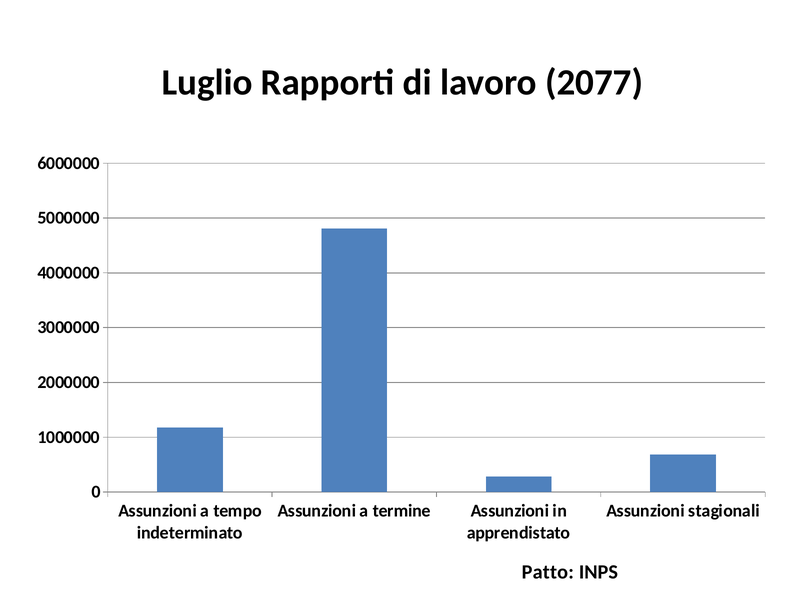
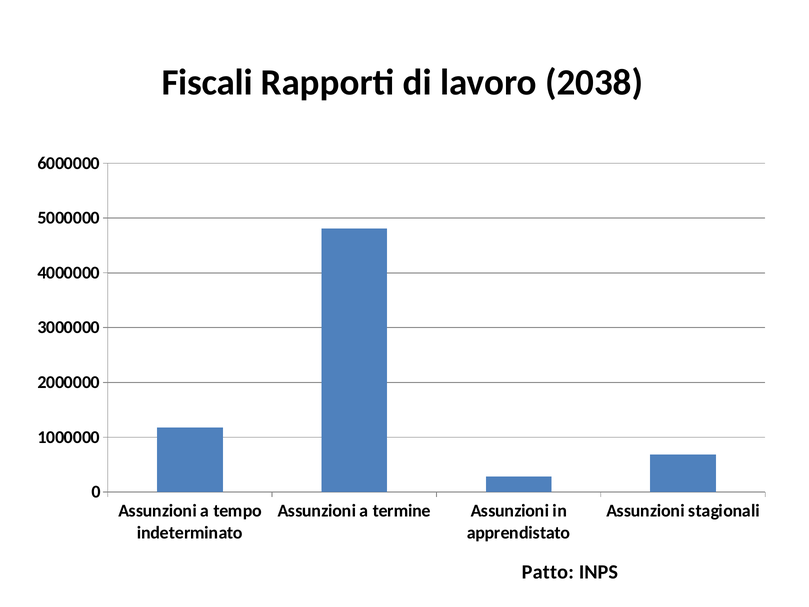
Luglio: Luglio -> Fiscali (207, 82)
2077: 2077 -> 2038 (594, 82)
